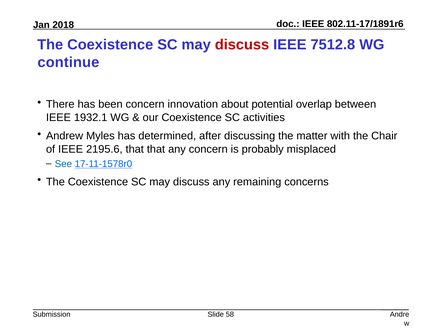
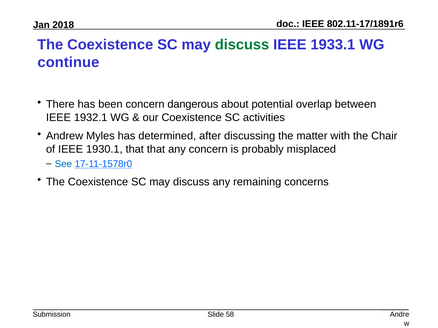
discuss colour: red -> green (242, 45)
7512.8: 7512.8 -> 1933.1 (333, 45)
innovation: innovation -> dangerous (193, 104)
2195.6: 2195.6 -> 1930.1 (104, 149)
